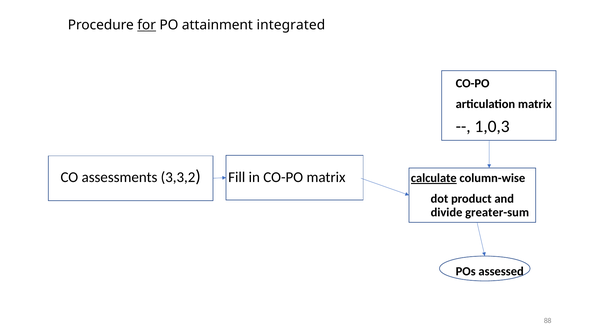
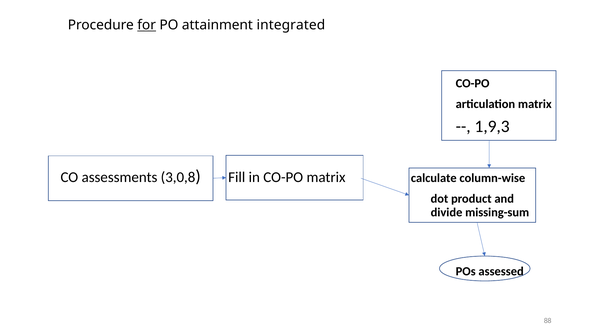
1,0,3: 1,0,3 -> 1,9,3 (492, 126)
3,3,2: 3,3,2 -> 3,0,8 (178, 177)
calculate underline: present -> none (434, 178)
greater-sum: greater-sum -> missing-sum (497, 212)
